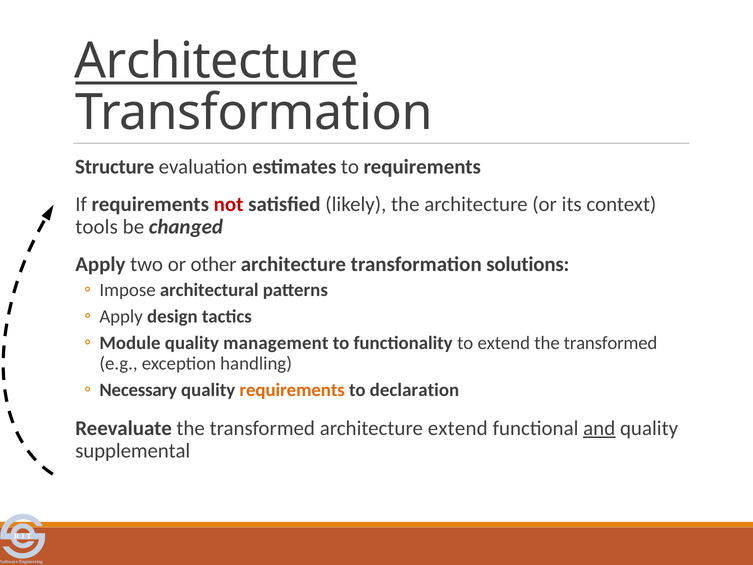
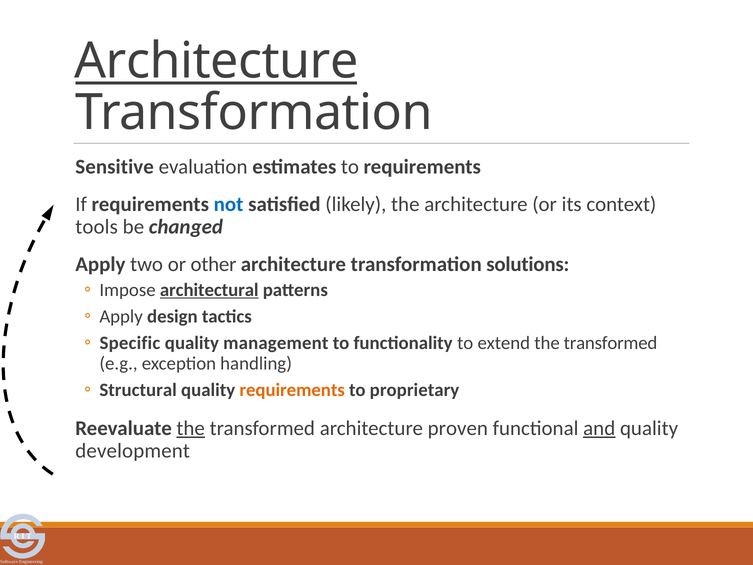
Structure: Structure -> Sensitive (115, 167)
not colour: red -> blue (229, 204)
architectural underline: none -> present (209, 290)
Module: Module -> Specific (130, 343)
Necessary: Necessary -> Structural (138, 390)
declaration: declaration -> proprietary (415, 390)
the underline: none -> present (191, 428)
architecture extend: extend -> proven (458, 428)
supplemental: supplemental -> development (133, 451)
